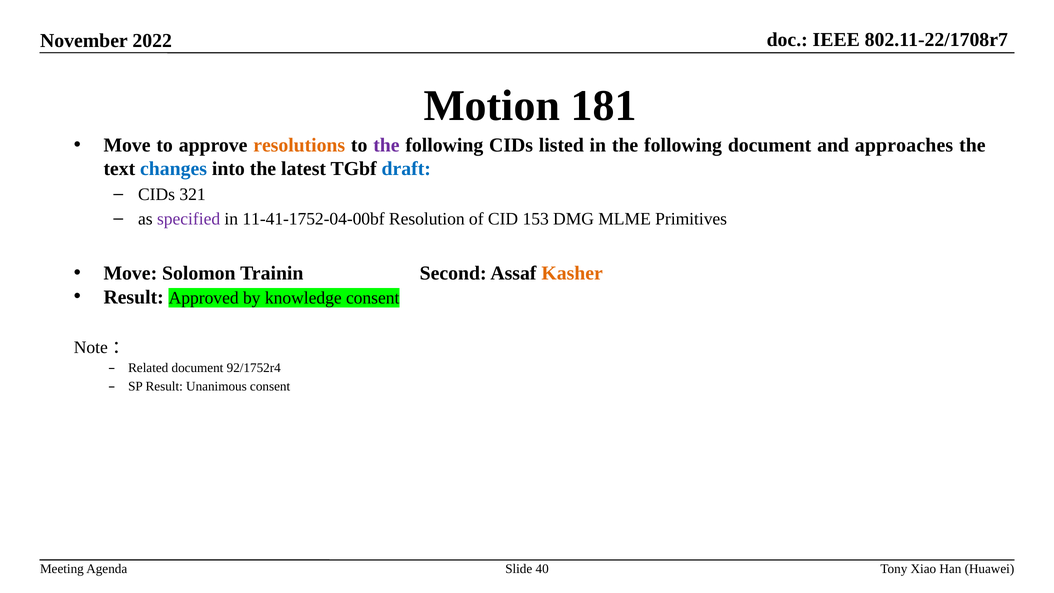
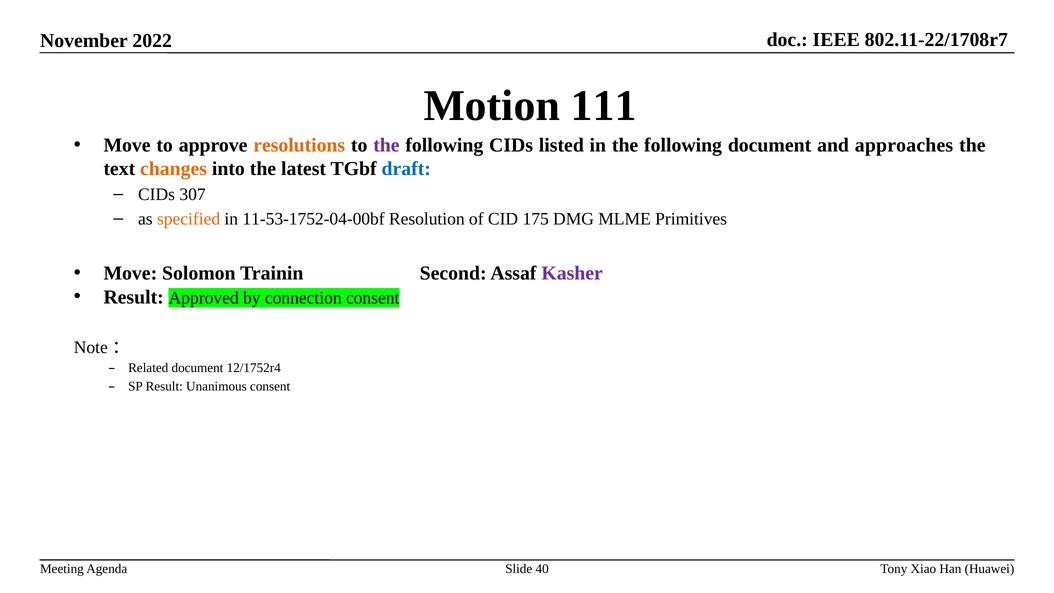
181: 181 -> 111 (604, 106)
changes colour: blue -> orange (174, 169)
321: 321 -> 307 (193, 194)
specified colour: purple -> orange (189, 219)
11-41-1752-04-00bf: 11-41-1752-04-00bf -> 11-53-1752-04-00bf (314, 219)
153: 153 -> 175 (536, 219)
Kasher colour: orange -> purple (572, 273)
knowledge: knowledge -> connection (303, 298)
92/1752r4: 92/1752r4 -> 12/1752r4 (254, 368)
